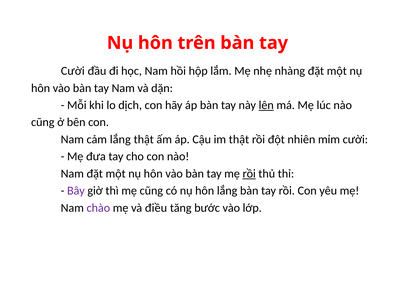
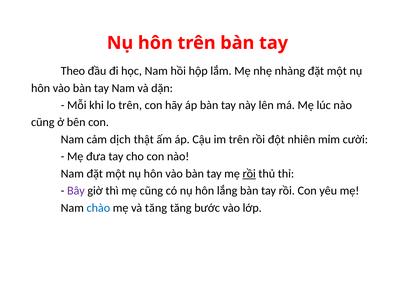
Cười: Cười -> Theo (73, 71)
lo dịch: dịch -> trên (130, 105)
lên underline: present -> none (266, 105)
cảm lắng: lắng -> dịch (120, 140)
im thật: thật -> trên (239, 140)
chào colour: purple -> blue (98, 208)
và điều: điều -> tăng (156, 208)
